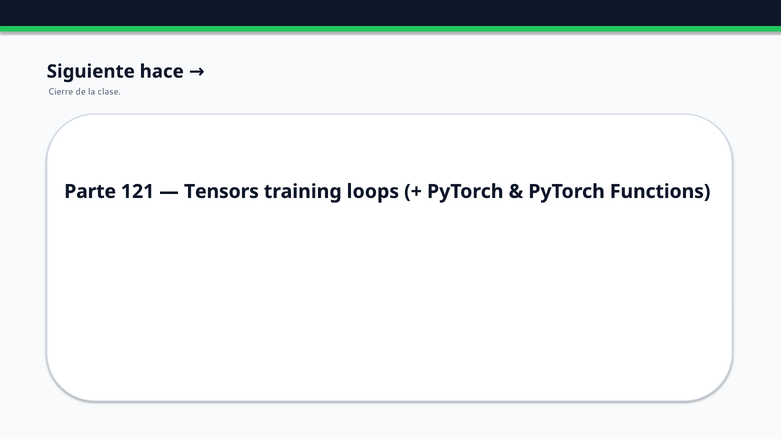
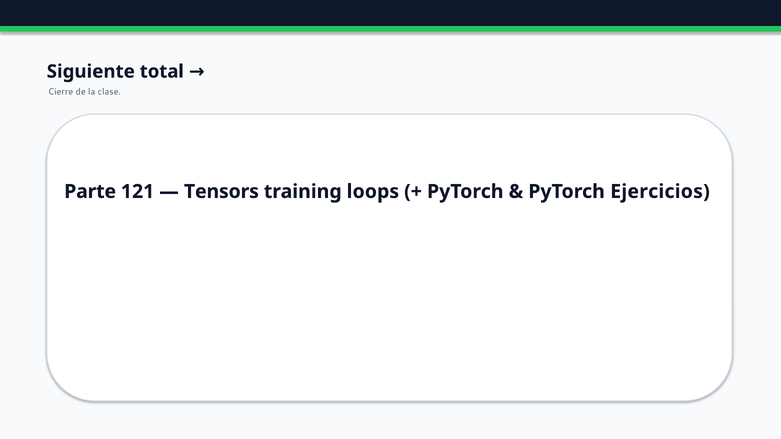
hace: hace -> total (162, 72)
Functions: Functions -> Ejercicios (660, 192)
